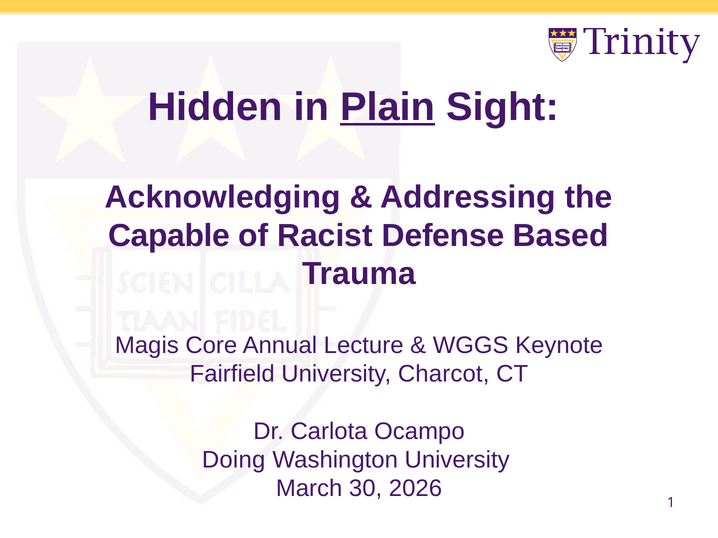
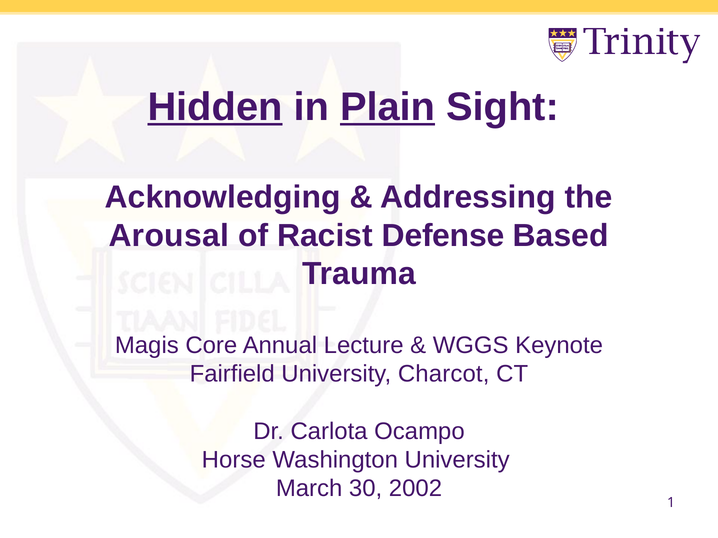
Hidden underline: none -> present (215, 107)
Capable: Capable -> Arousal (169, 236)
Doing: Doing -> Horse (234, 460)
2026: 2026 -> 2002 (415, 489)
